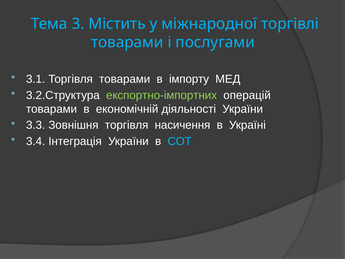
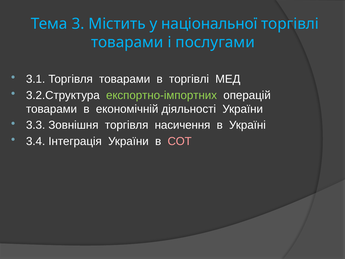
міжнародної: міжнародної -> національної (209, 24)
в імпорту: імпорту -> торгівлі (189, 79)
СОТ colour: light blue -> pink (180, 141)
